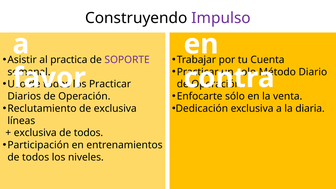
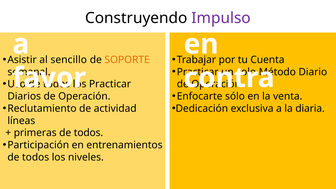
practica: practica -> sencillo (69, 60)
SOPORTE colour: purple -> orange (127, 60)
de exclusiva: exclusiva -> actividad (115, 108)
exclusiva: exclusiva -> primeras (35, 133)
